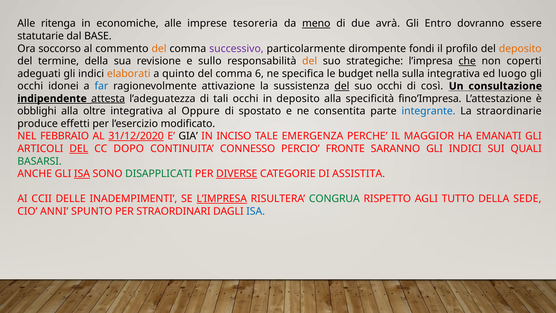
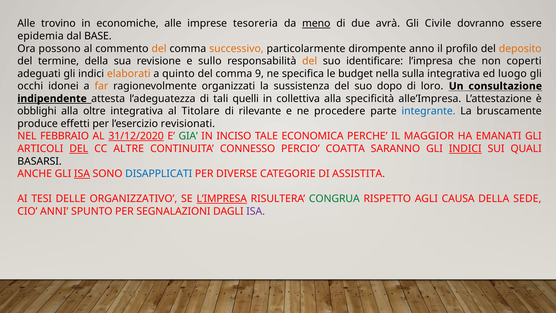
ritenga: ritenga -> trovino (58, 24)
Entro: Entro -> Civile (438, 24)
statutarie: statutarie -> epidemia (41, 36)
soccorso: soccorso -> possono (60, 49)
successivo colour: purple -> orange (236, 49)
fondi: fondi -> anno (422, 49)
strategiche: strategiche -> identificare (375, 61)
che underline: present -> none (467, 61)
6: 6 -> 9 (259, 74)
far colour: blue -> orange (101, 86)
attivazione: attivazione -> organizzati (228, 86)
del underline: present -> none (342, 86)
suo occhi: occhi -> dopo (390, 86)
così: così -> loro (432, 86)
attesta underline: present -> none (108, 99)
tali occhi: occhi -> quelli (246, 99)
in deposito: deposito -> collettiva (298, 99)
fino’Impresa: fino’Impresa -> alle’Impresa (430, 99)
Oppure: Oppure -> Titolare (201, 111)
spostato: spostato -> rilevante (260, 111)
consentita: consentita -> procedere (340, 111)
straordinarie: straordinarie -> bruscamente (509, 111)
modificato: modificato -> revisionati (188, 124)
GIA colour: black -> green (188, 136)
EMERGENZA: EMERGENZA -> ECONOMICA (313, 136)
DOPO: DOPO -> ALTRE (129, 149)
FRONTE: FRONTE -> COATTA (345, 149)
INDICI underline: none -> present (465, 149)
BASARSI colour: green -> black (40, 161)
DISAPPLICATI colour: green -> blue (159, 174)
DIVERSE underline: present -> none (237, 174)
CCII: CCII -> TESI (42, 199)
INADEMPIMENTI: INADEMPIMENTI -> ORGANIZZATIVO (133, 199)
TUTTO: TUTTO -> CAUSA (458, 199)
STRAORDINARI: STRAORDINARI -> SEGNALAZIONI (173, 211)
ISA colour: blue -> purple (256, 211)
